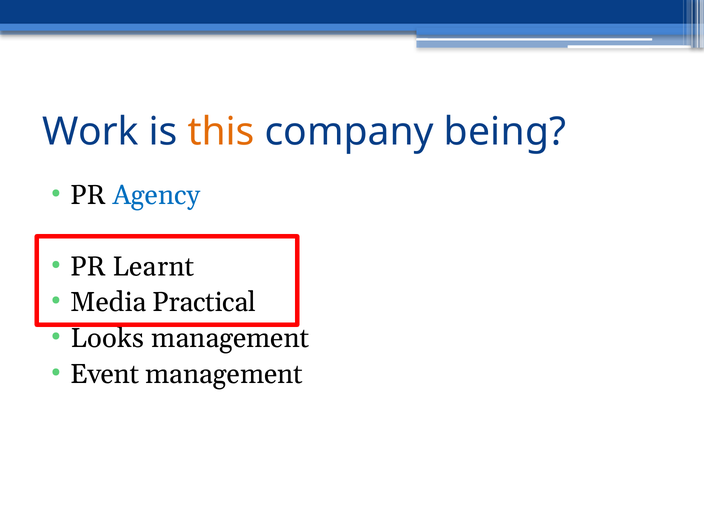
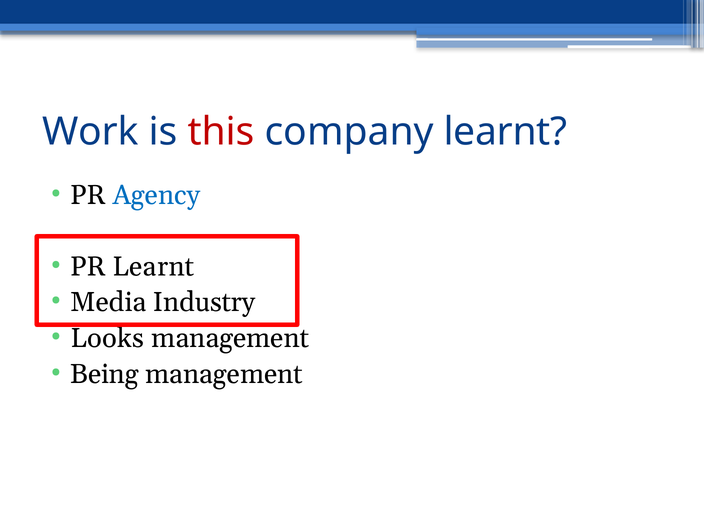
this colour: orange -> red (221, 132)
company being: being -> learnt (505, 132)
Practical: Practical -> Industry (204, 302)
Event: Event -> Being (105, 374)
